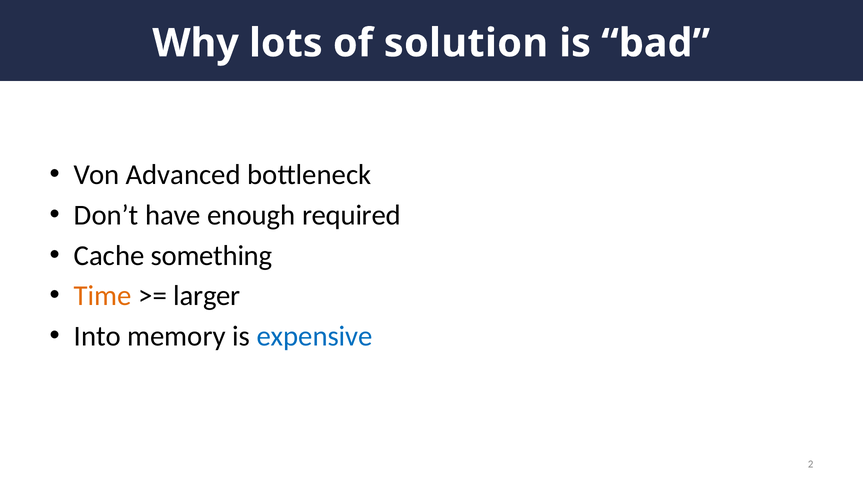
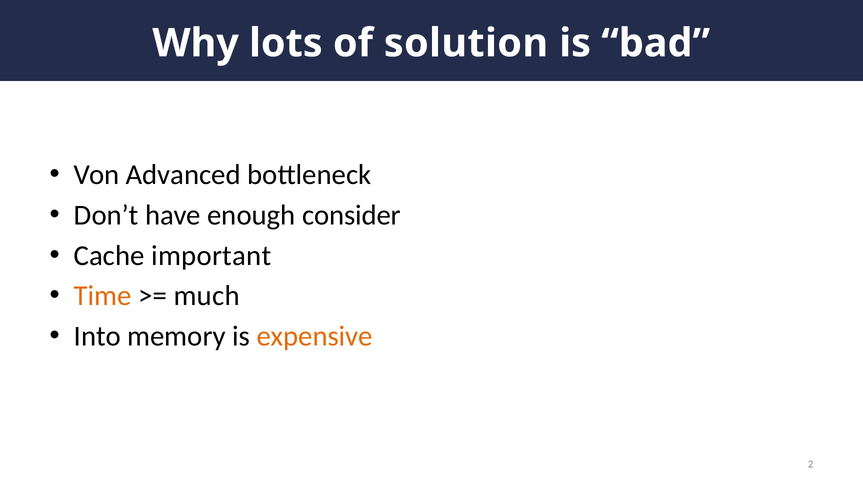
required: required -> consider (351, 215)
something: something -> important (211, 255)
larger: larger -> much (207, 296)
expensive colour: blue -> orange (315, 336)
